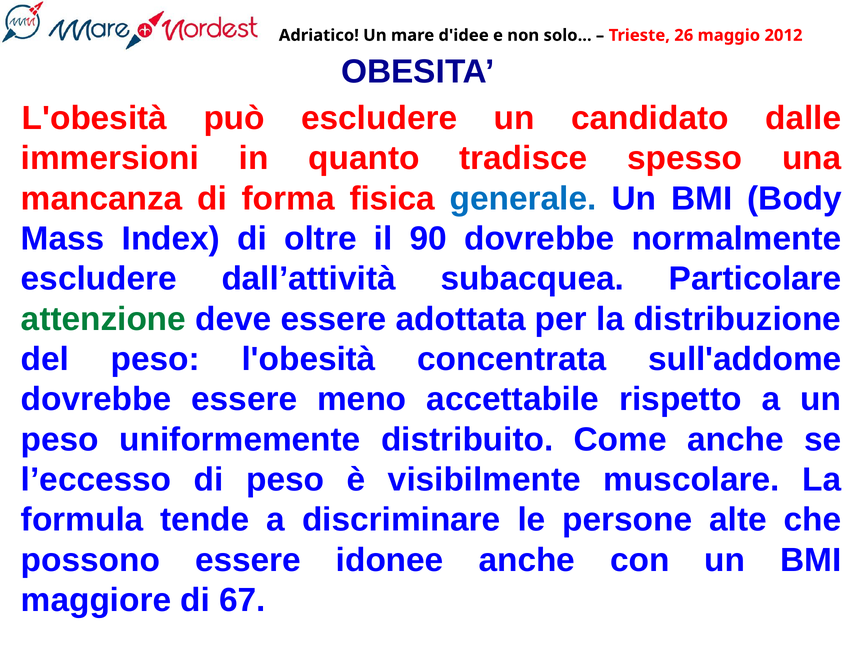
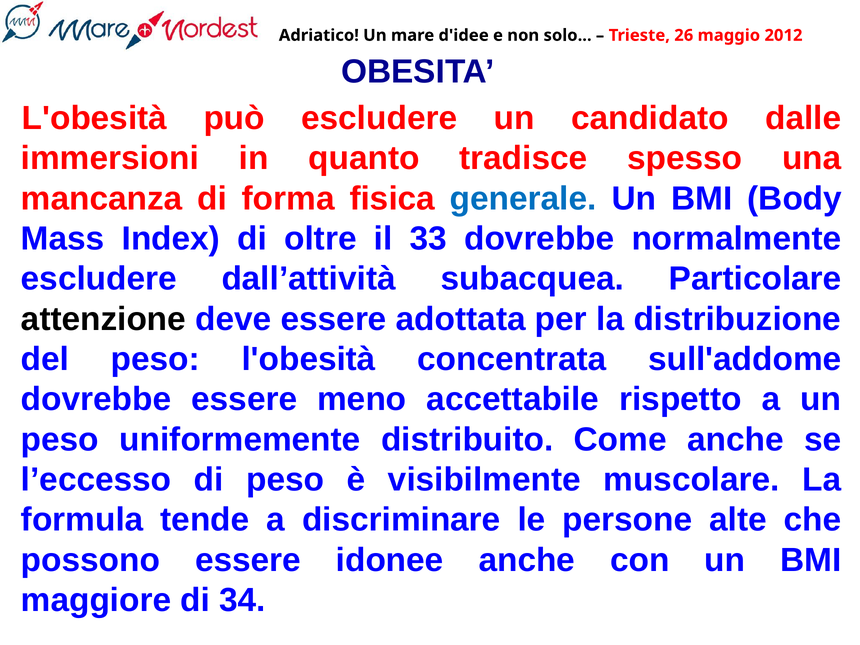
90: 90 -> 33 (428, 239)
attenzione colour: green -> black (103, 319)
67: 67 -> 34 (242, 600)
